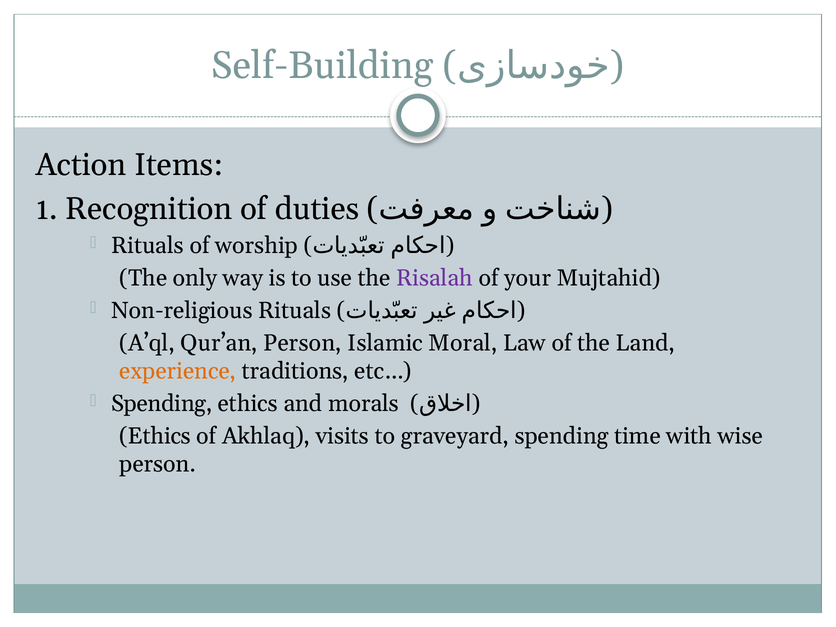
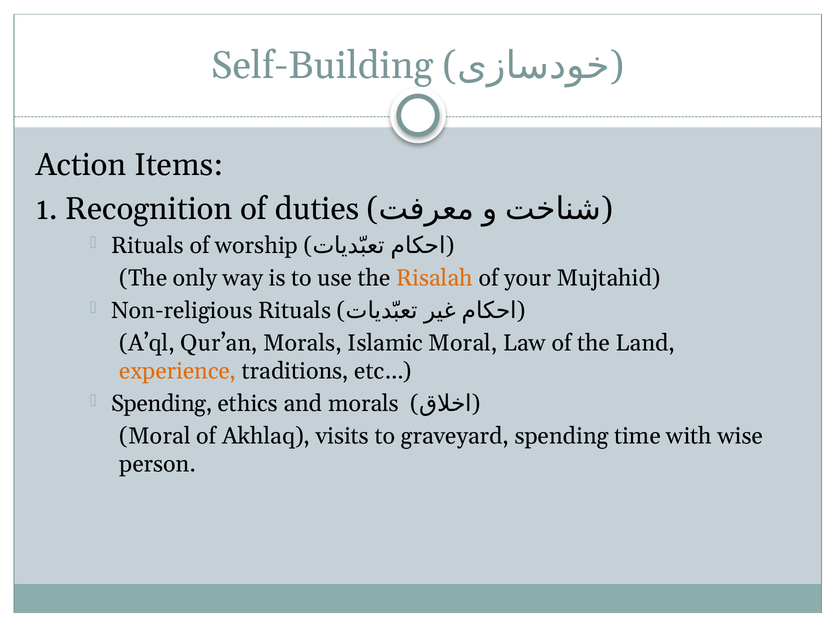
Risalah colour: purple -> orange (435, 278)
Qur’an Person: Person -> Morals (303, 343)
Ethics: Ethics -> Moral (155, 436)
